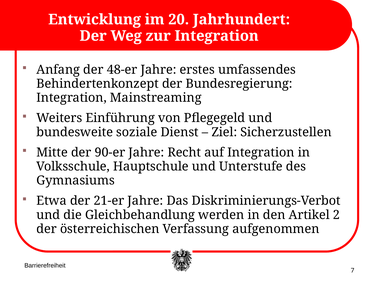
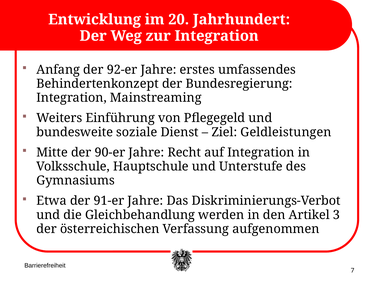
48-er: 48-er -> 92-er (122, 70)
Sicherzustellen: Sicherzustellen -> Geldleistungen (286, 132)
21-er: 21-er -> 91-er (109, 201)
2: 2 -> 3 (336, 215)
